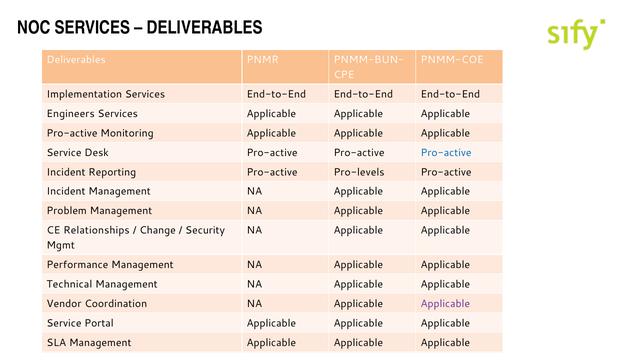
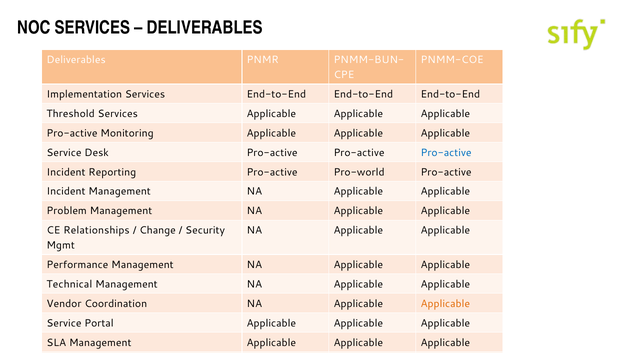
Engineers: Engineers -> Threshold (71, 114)
Pro-levels: Pro-levels -> Pro-world (359, 172)
Applicable colour: purple -> orange (445, 303)
